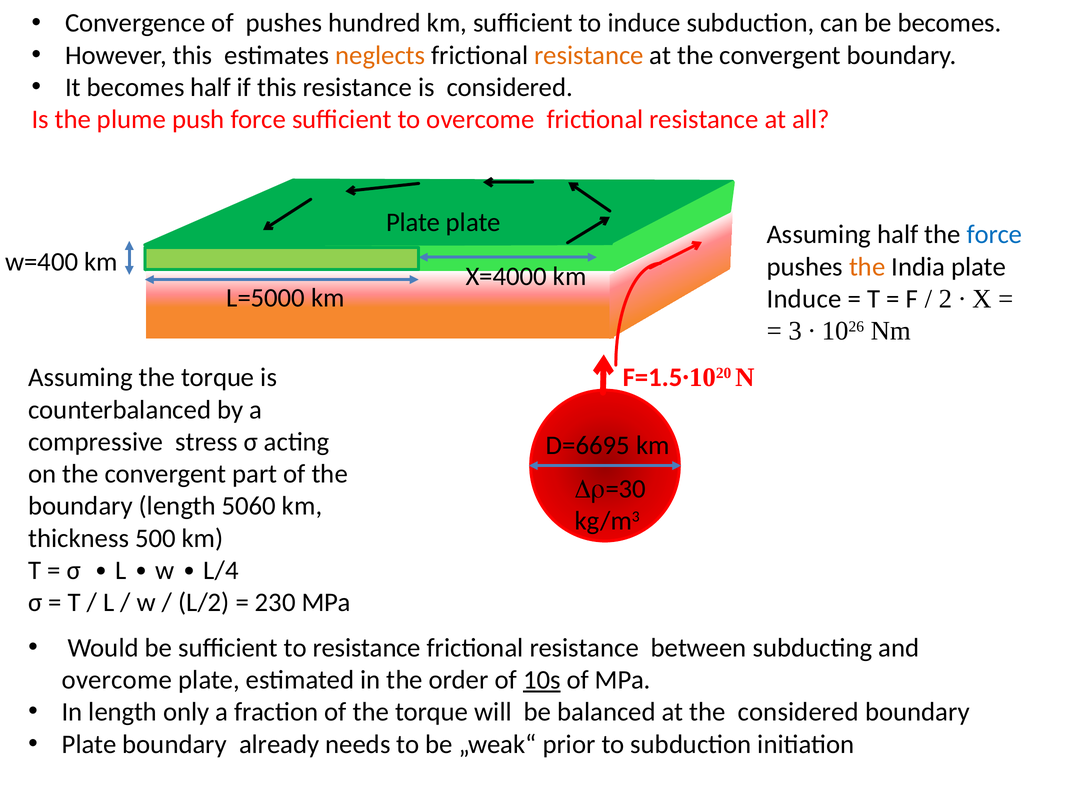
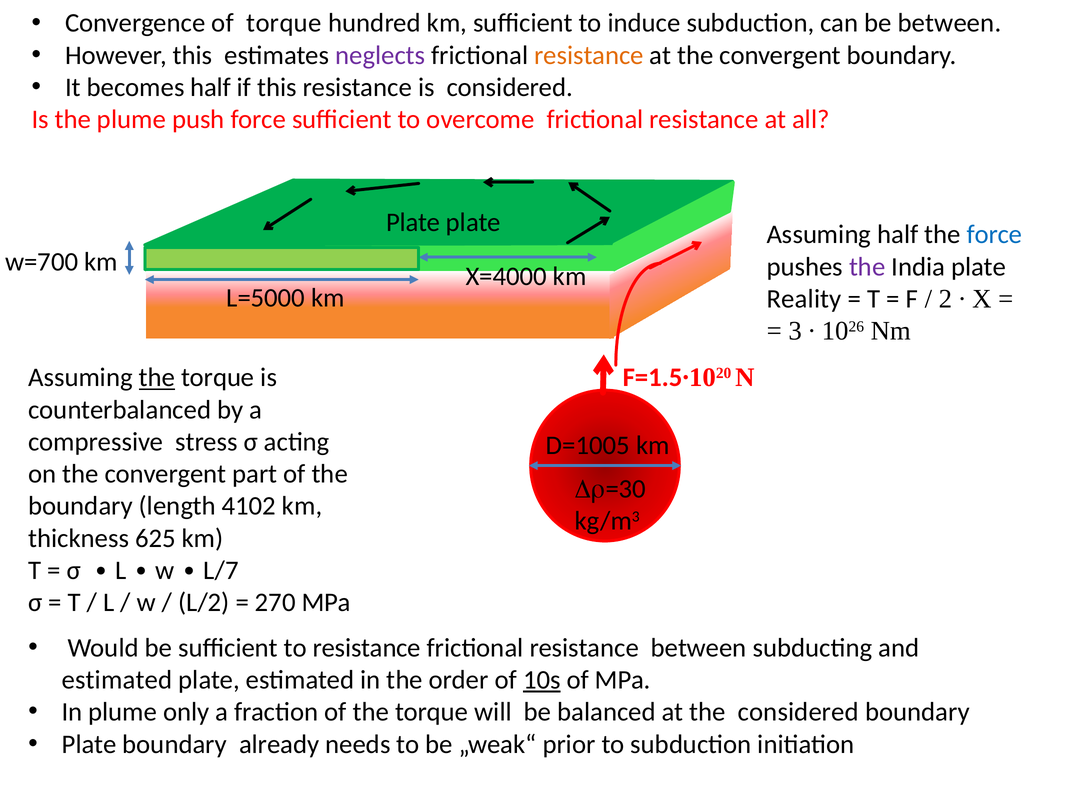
of pushes: pushes -> torque (284, 23)
be becomes: becomes -> between (949, 23)
neglects colour: orange -> purple (380, 55)
w=400: w=400 -> w=700 (42, 262)
the colour: orange -> purple (867, 267)
Induce: Induce -> Reality (804, 299)
the underline: none -> present (157, 378)
D=6695: D=6695 -> D=1005 (588, 446)
5060: 5060 -> 4102 (249, 506)
500: 500 -> 625 (155, 538)
L/4: L/4 -> L/7 (221, 570)
230: 230 -> 270 (275, 603)
overcome: overcome -> estimated (117, 680)
In length: length -> plume (123, 712)
